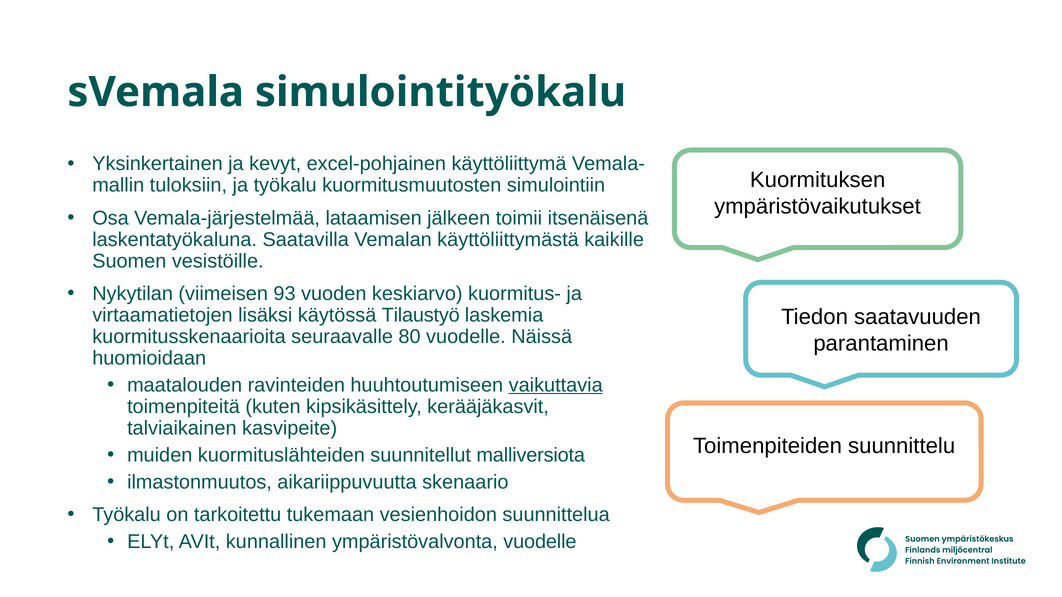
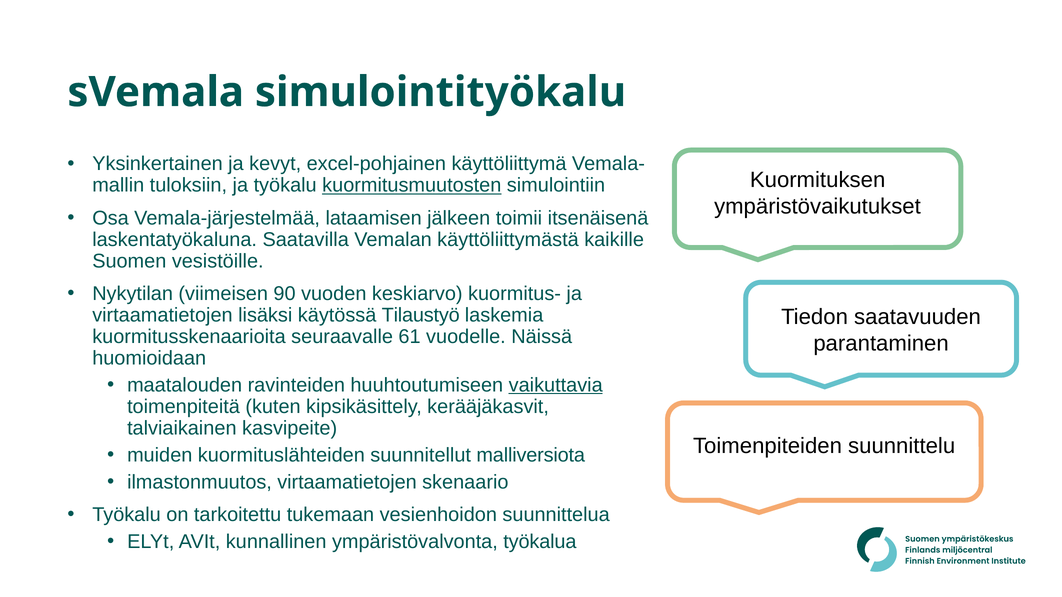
kuormitusmuutosten underline: none -> present (412, 185)
93: 93 -> 90 (285, 294)
80: 80 -> 61 (410, 337)
ilmastonmuutos aikariippuvuutta: aikariippuvuutta -> virtaamatietojen (347, 482)
ympäristövalvonta vuodelle: vuodelle -> työkalua (540, 542)
